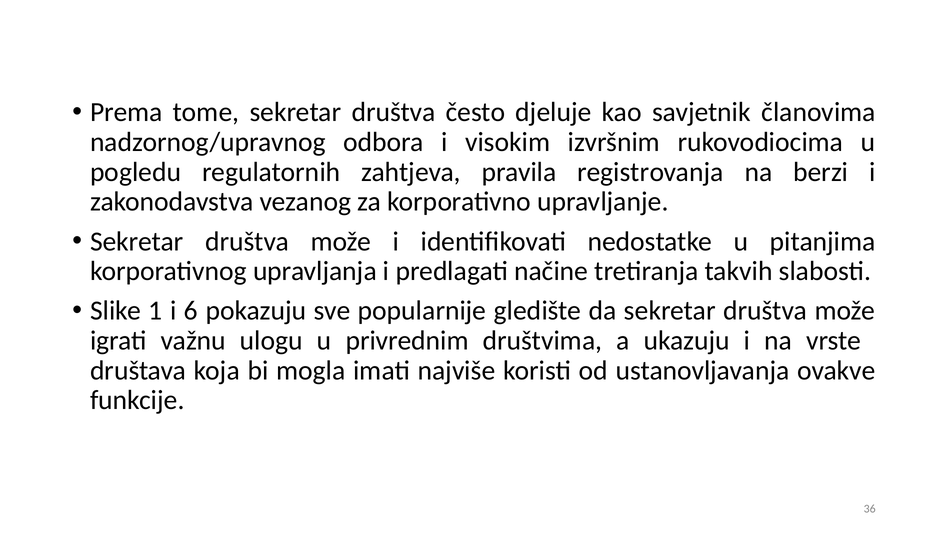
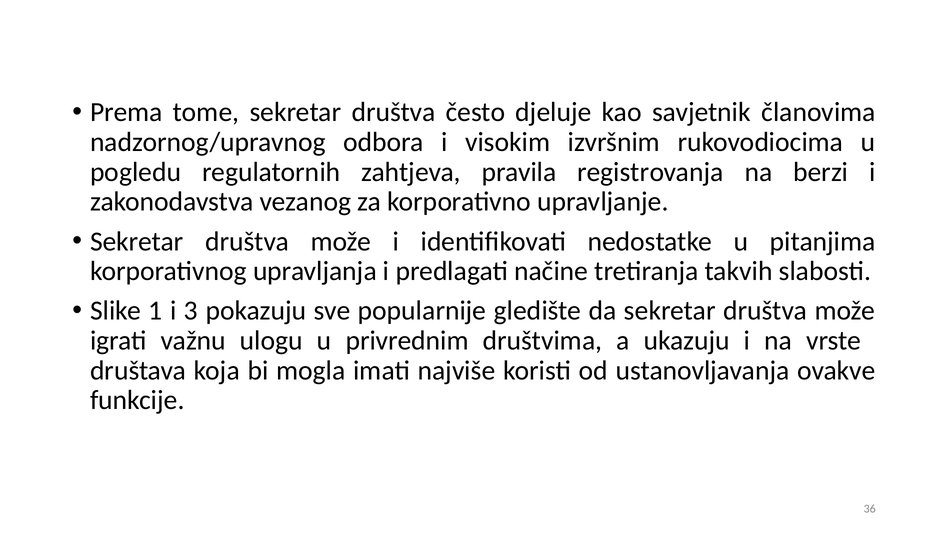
6: 6 -> 3 (191, 311)
